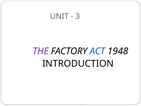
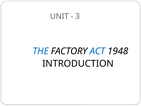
THE colour: purple -> blue (41, 51)
